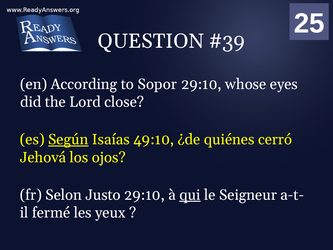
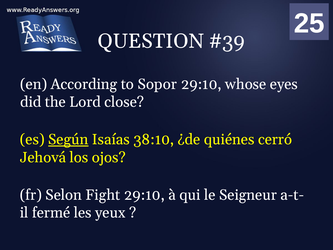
49:10: 49:10 -> 38:10 (154, 139)
Justo: Justo -> Fight (103, 195)
qui underline: present -> none (190, 195)
